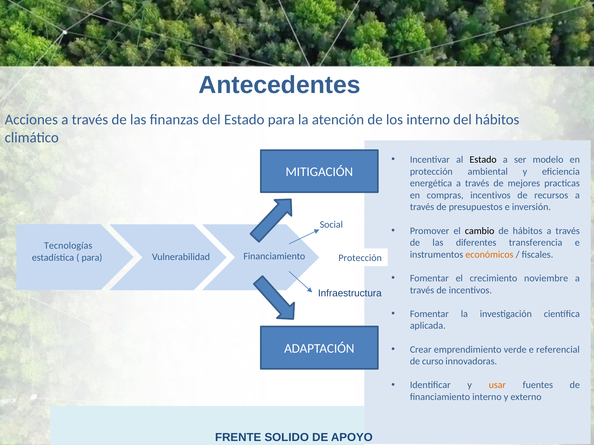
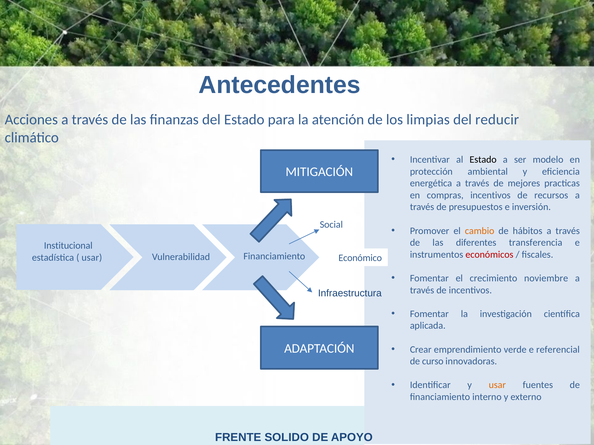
los interno: interno -> limpias (428, 120)
del hábitos: hábitos -> reducir (497, 120)
cambio colour: black -> orange (480, 231)
Tecnologías: Tecnologías -> Institucional (68, 246)
económicos colour: orange -> red (489, 255)
para: para -> usar (92, 258)
Protección: Protección -> Económico (360, 258)
